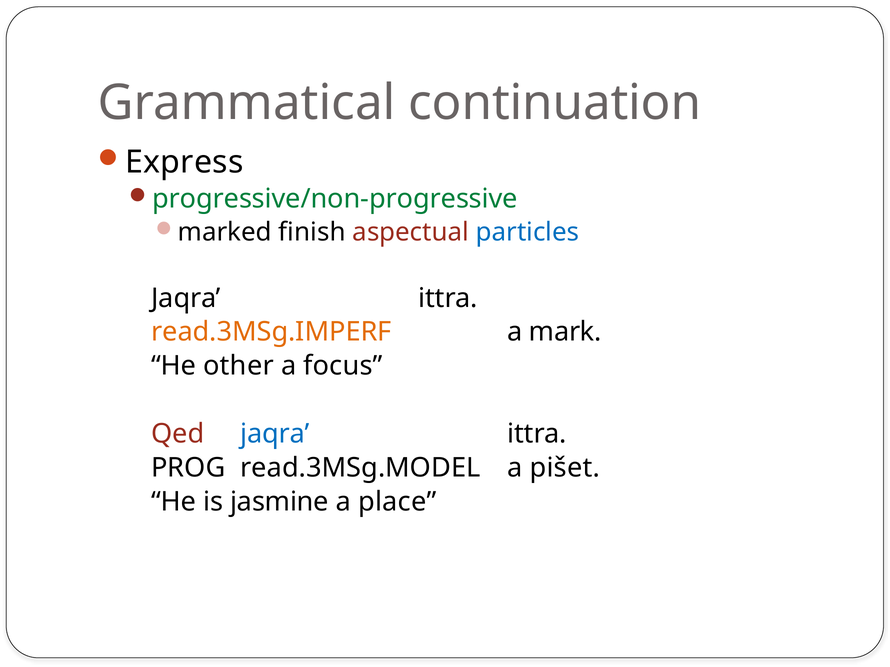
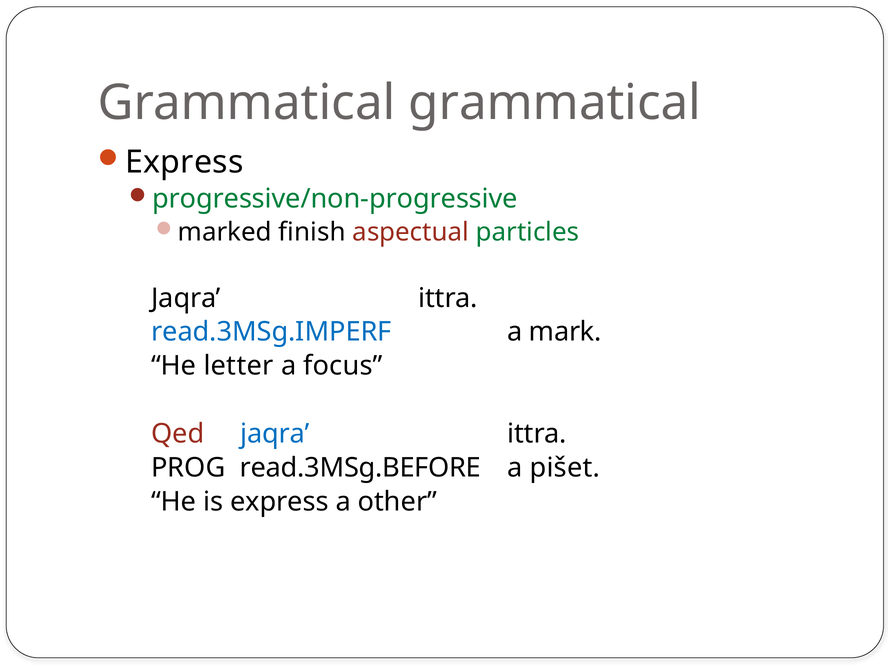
Grammatical continuation: continuation -> grammatical (555, 103)
particles colour: blue -> green (528, 232)
read.3MSg.IMPERF colour: orange -> blue (271, 332)
other: other -> letter (239, 366)
read.3MSg.MODEL: read.3MSg.MODEL -> read.3MSg.BEFORE (360, 468)
is jasmine: jasmine -> express (279, 502)
place: place -> other (397, 502)
